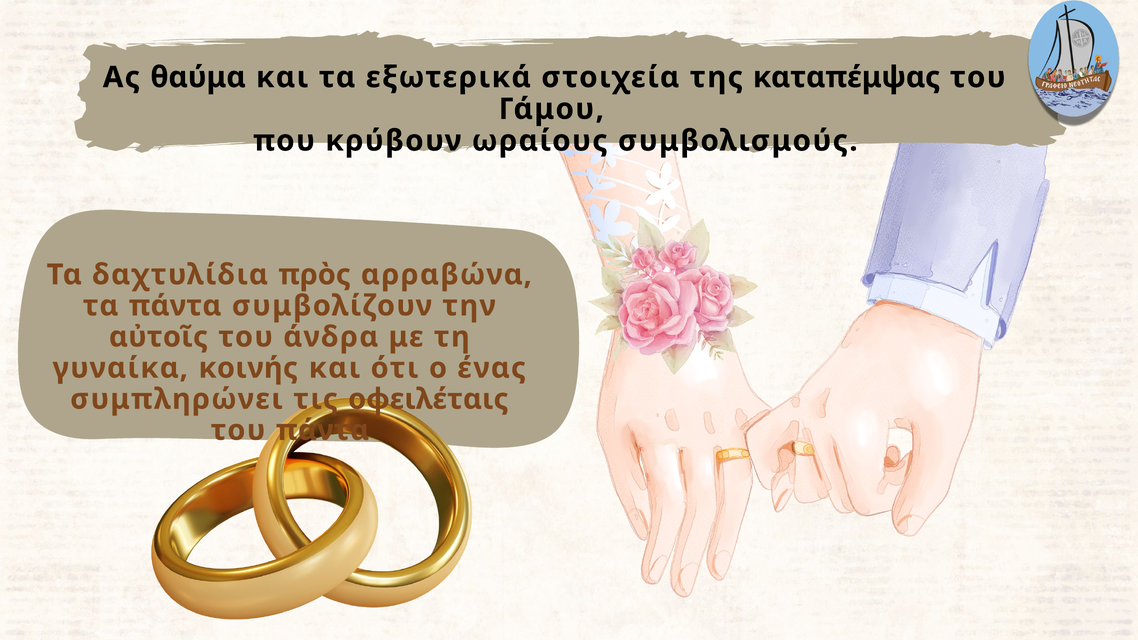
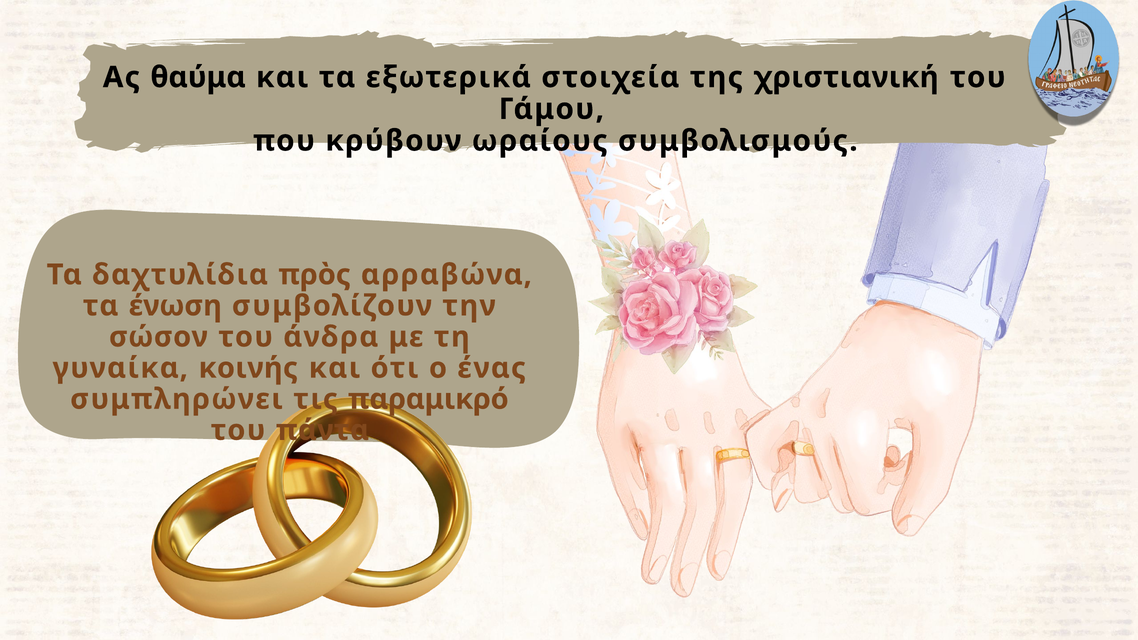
καταπέμψας: καταπέμψας -> χριστιανική (846, 77)
πάντα: πάντα -> ένωση (175, 306)
αὐτοῖς: αὐτοῖς -> σώσον (158, 337)
οφειλέταις: οφειλέταις -> παραμικρό (428, 399)
